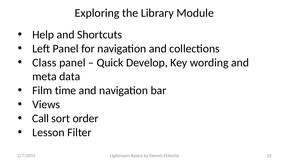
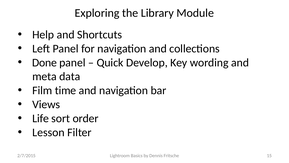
Class: Class -> Done (45, 63)
Call: Call -> Life (41, 119)
